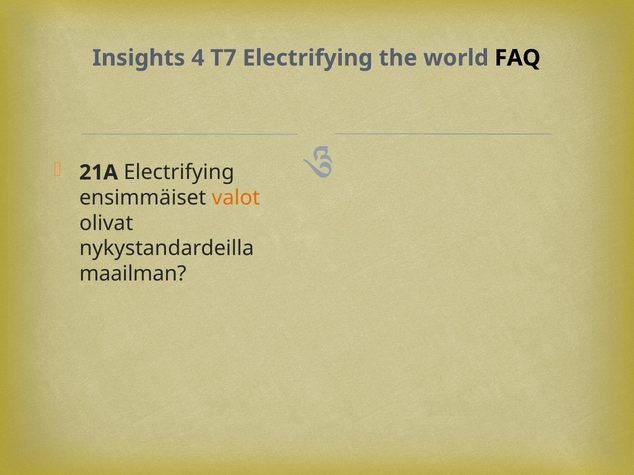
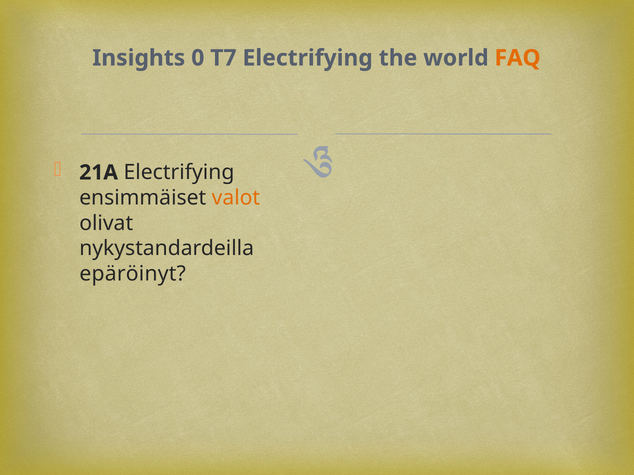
4: 4 -> 0 (198, 58)
FAQ colour: black -> orange (518, 58)
maailman: maailman -> epäröinyt (133, 274)
